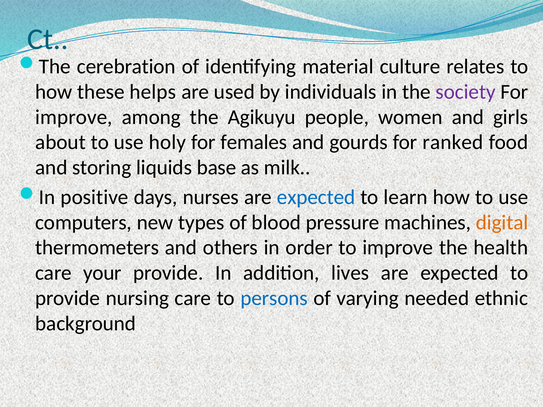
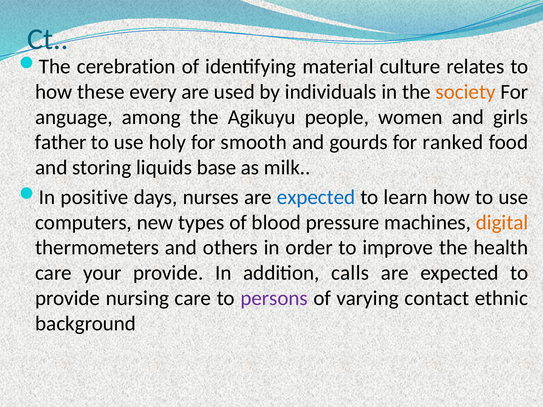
helps: helps -> every (153, 92)
society colour: purple -> orange (466, 92)
improve: improve -> anguage (74, 117)
about: about -> father (61, 142)
females: females -> smooth (254, 142)
lives: lives -> calls (350, 273)
persons colour: blue -> purple (274, 298)
needed: needed -> contact (437, 298)
